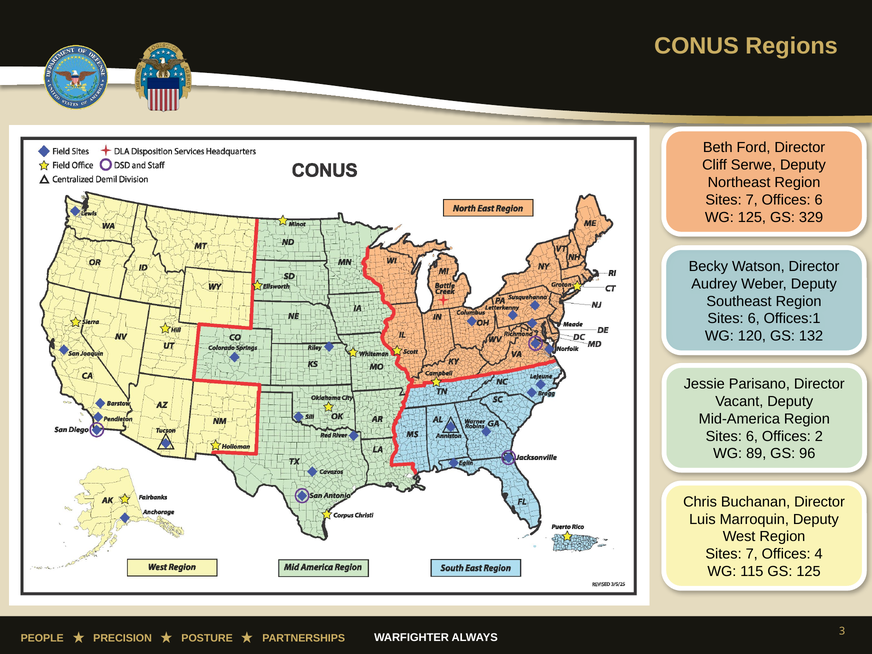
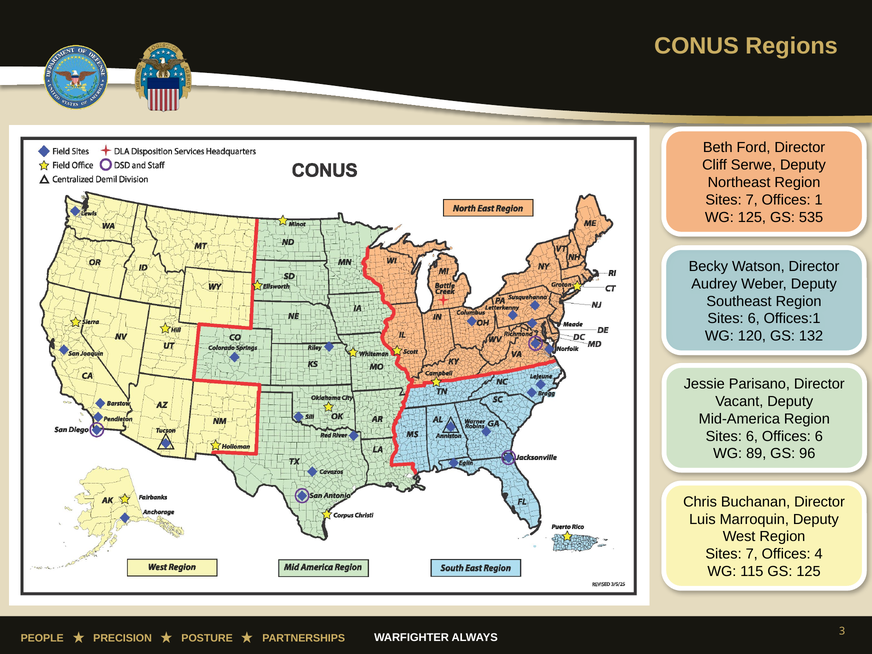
Offices 6: 6 -> 1 (819, 200)
329: 329 -> 535 (811, 217)
Offices 2: 2 -> 6 (819, 436)
